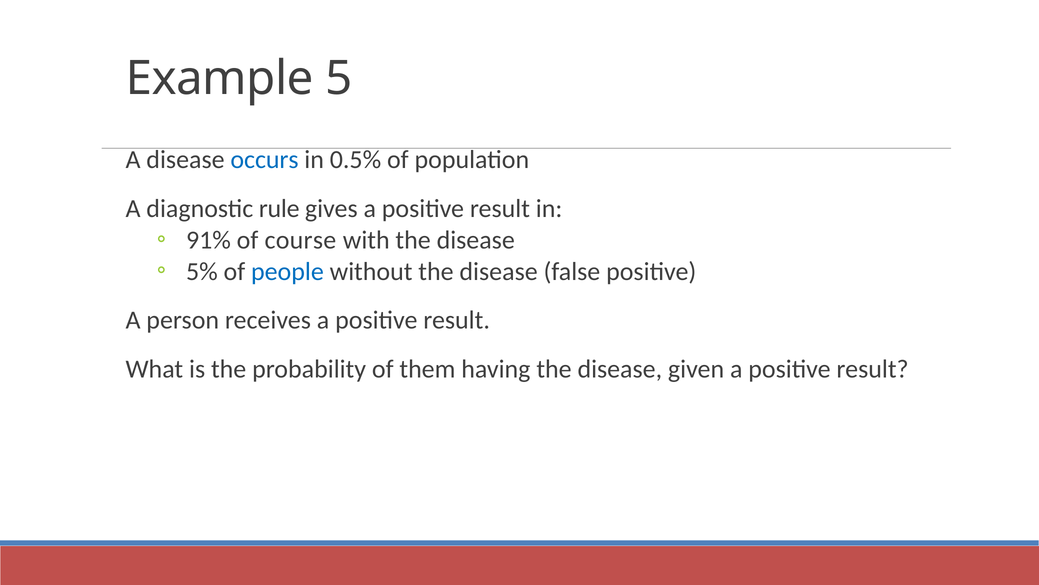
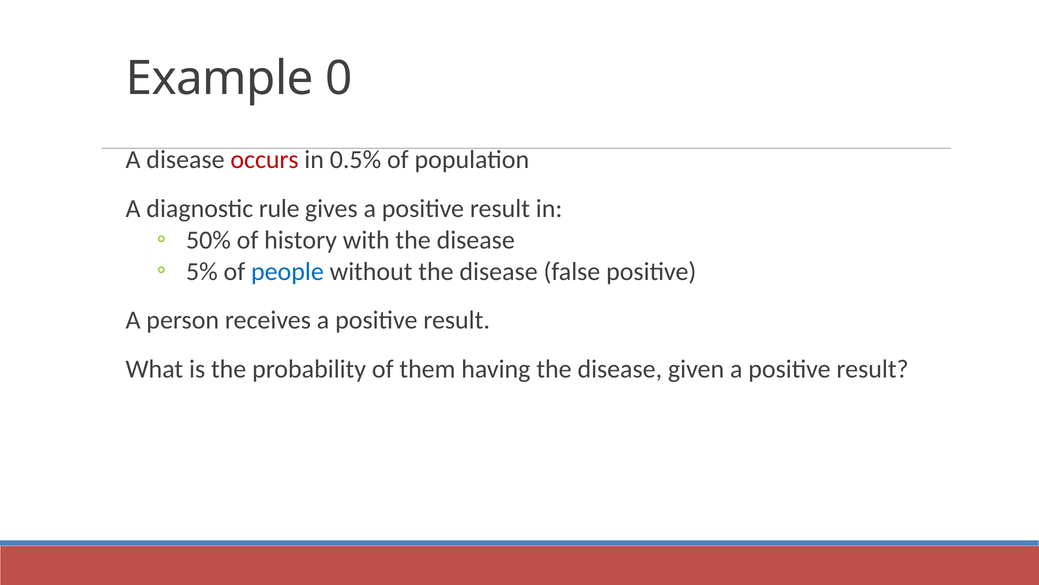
5: 5 -> 0 (339, 79)
occurs colour: blue -> red (265, 159)
91%: 91% -> 50% (208, 240)
course: course -> history (301, 240)
